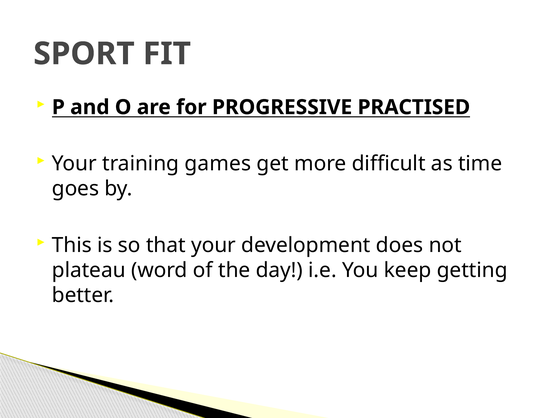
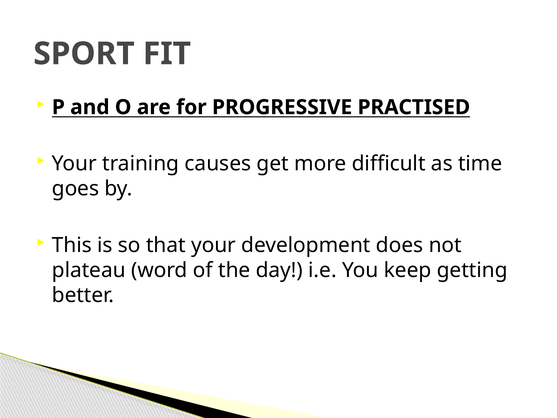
games: games -> causes (218, 164)
